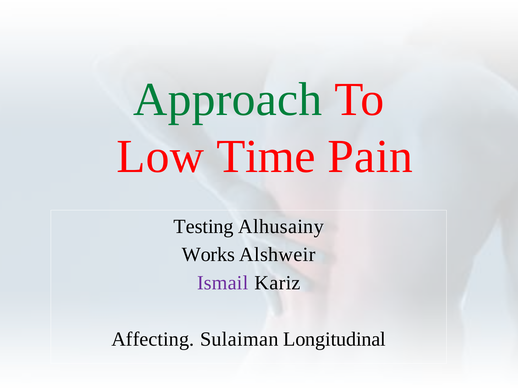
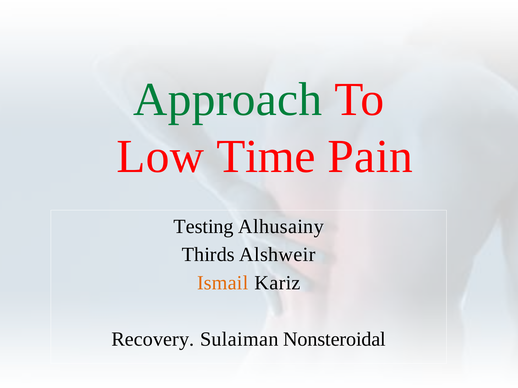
Works: Works -> Thirds (208, 255)
Ismail colour: purple -> orange (223, 283)
Affecting: Affecting -> Recovery (153, 340)
Longitudinal: Longitudinal -> Nonsteroidal (335, 340)
